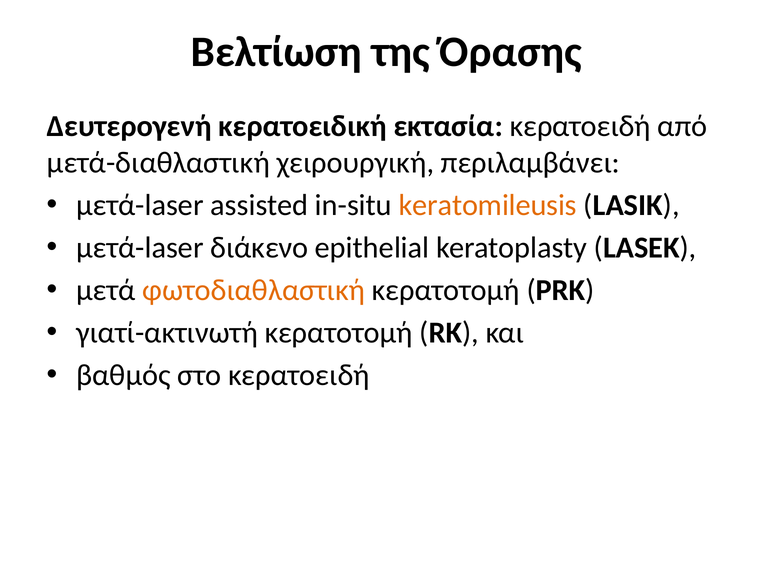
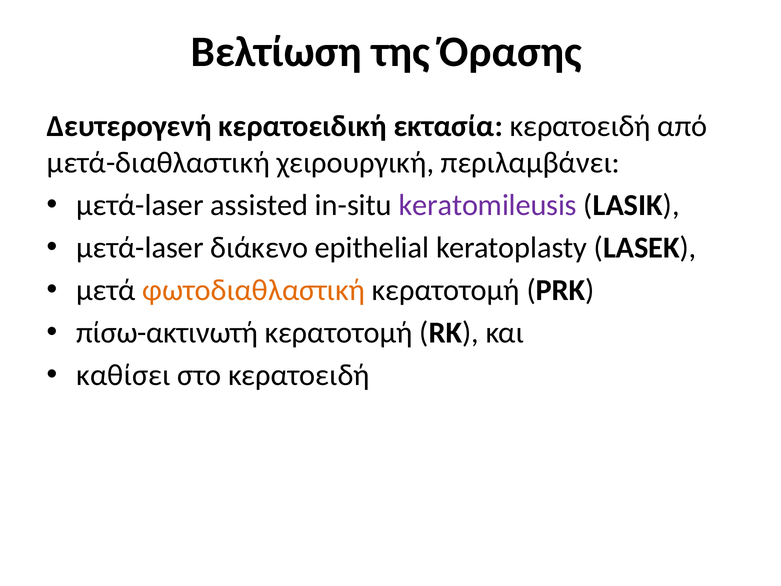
keratomileusis colour: orange -> purple (488, 205)
γιατί-ακτινωτή: γιατί-ακτινωτή -> πίσω-ακτινωτή (167, 333)
βαθμός: βαθμός -> καθίσει (123, 375)
